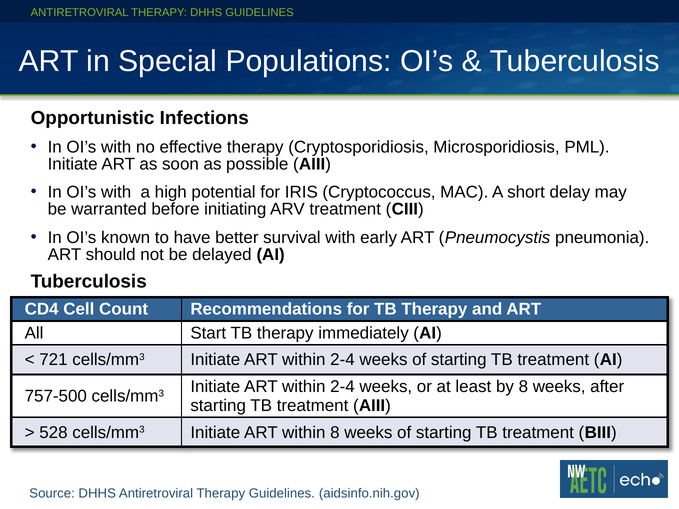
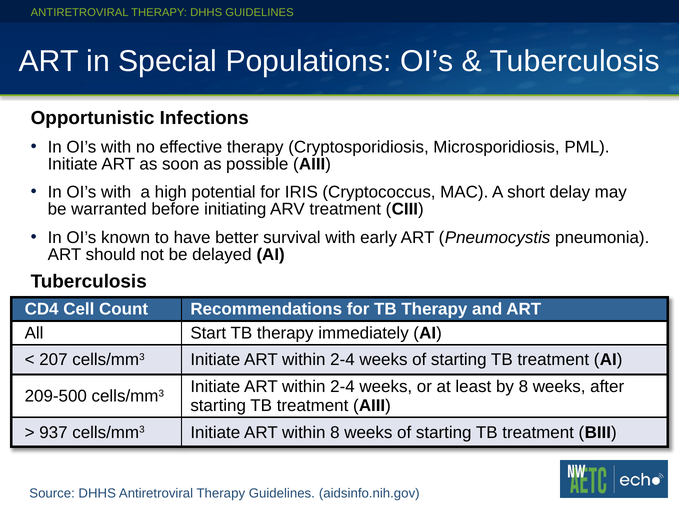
721: 721 -> 207 (53, 360)
757-500: 757-500 -> 209-500 (56, 396)
528: 528 -> 937 (53, 433)
